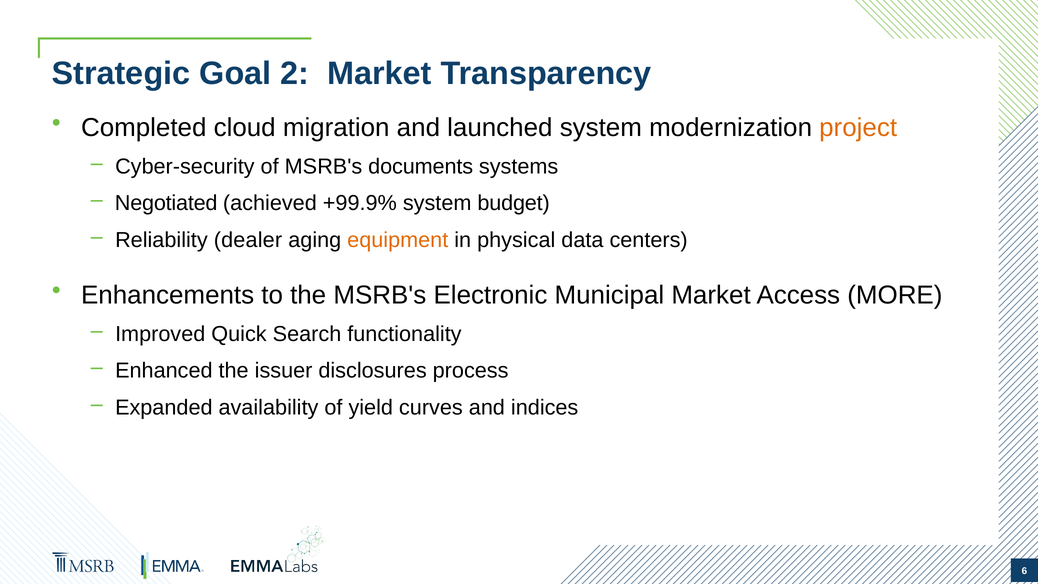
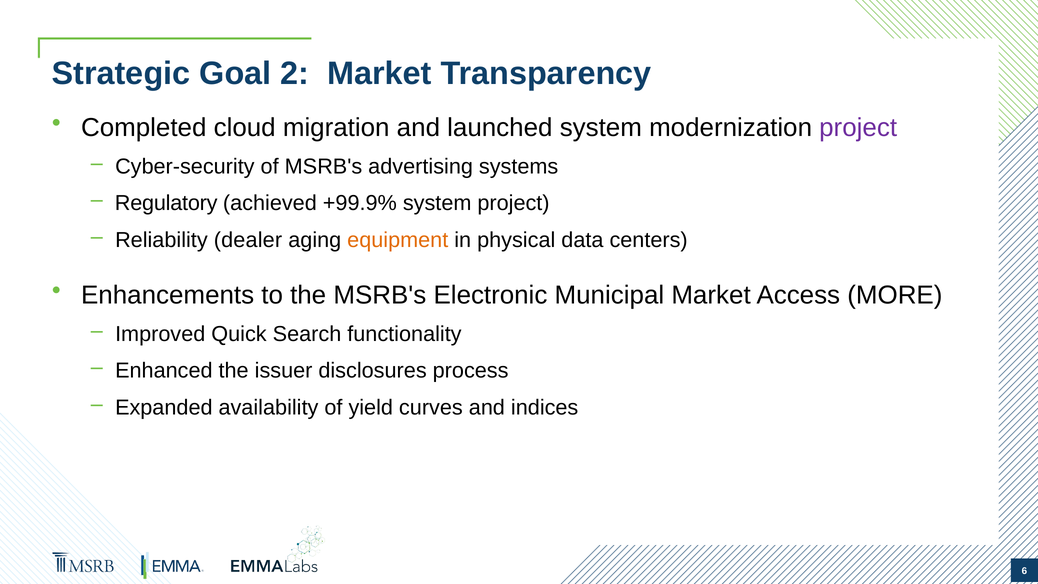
project colour: orange -> purple (858, 127)
documents: documents -> advertising (421, 167)
Negotiated: Negotiated -> Regulatory (166, 203)
system budget: budget -> project (513, 203)
